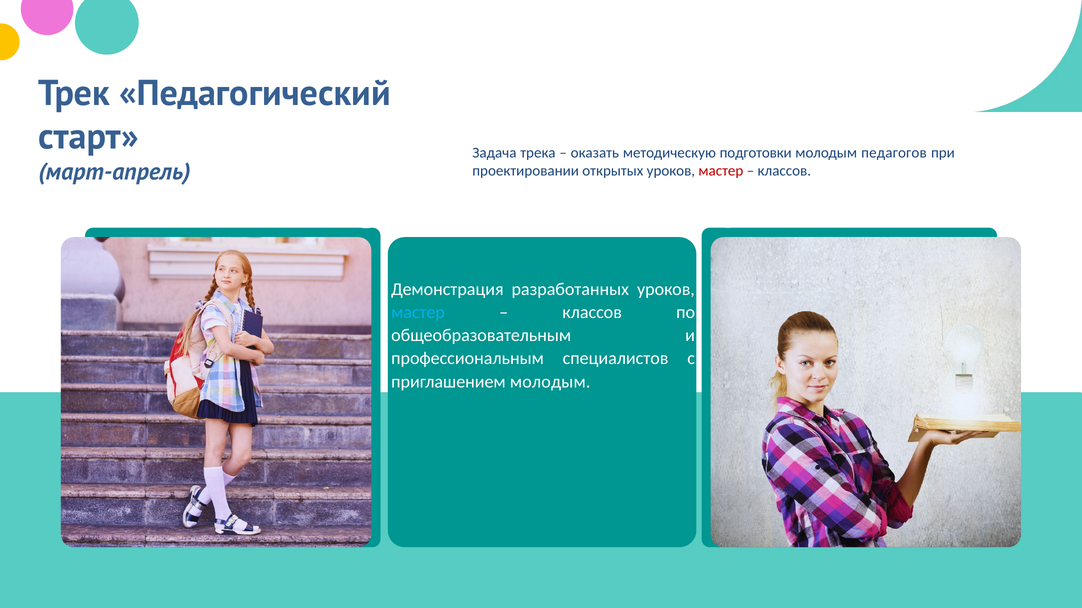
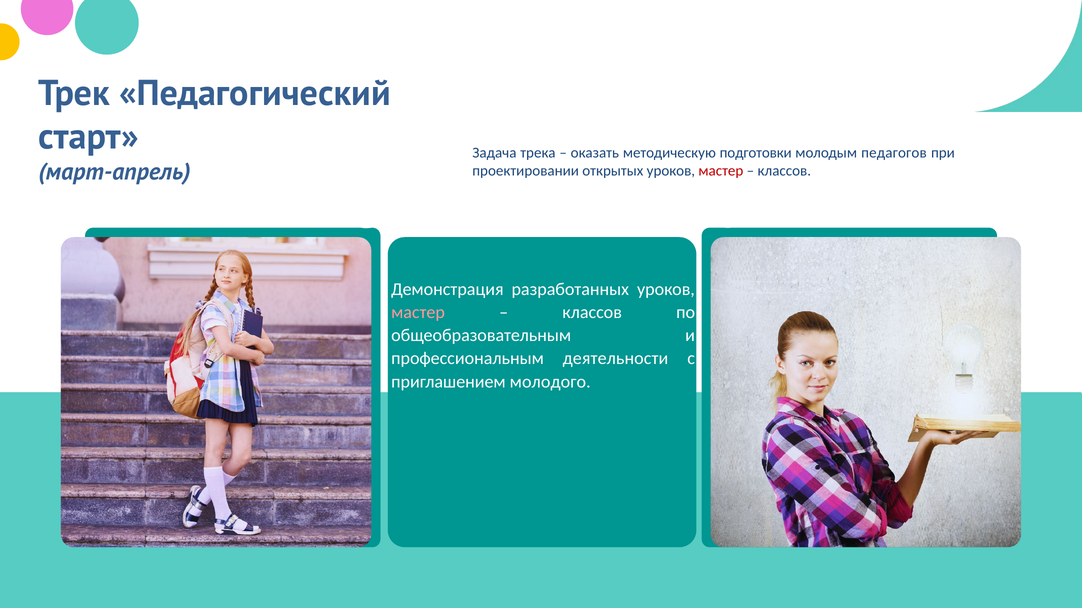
мастер colour: light blue -> pink (418, 313)
специалистов: специалистов -> деятельности (616, 359)
приглашением молодым: молодым -> молодого (550, 382)
